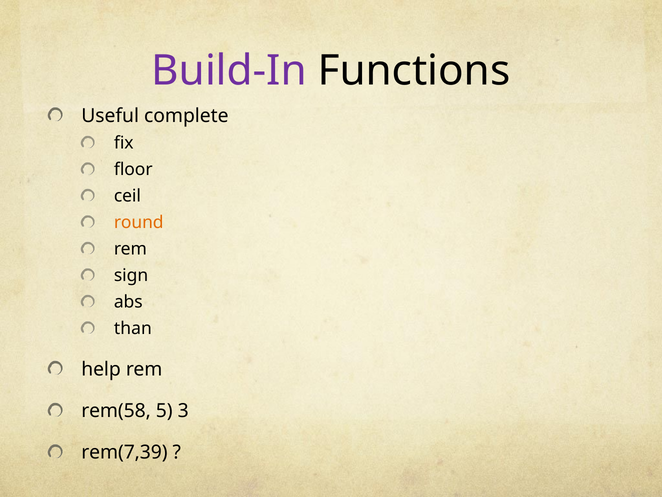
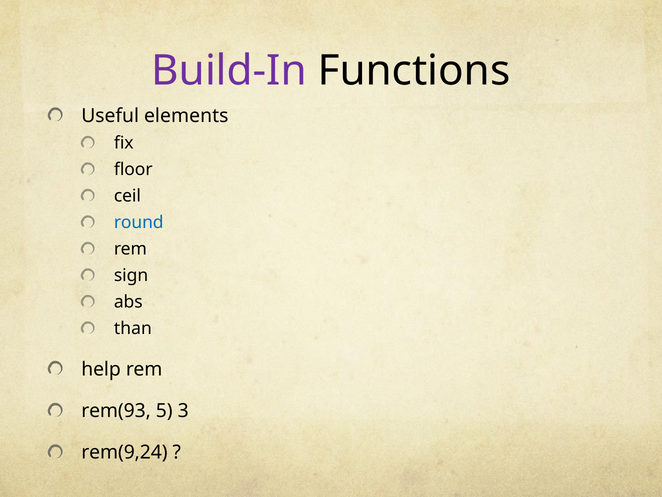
complete: complete -> elements (186, 116)
round colour: orange -> blue (139, 222)
rem(58: rem(58 -> rem(93 (116, 411)
rem(7,39: rem(7,39 -> rem(9,24 (124, 452)
